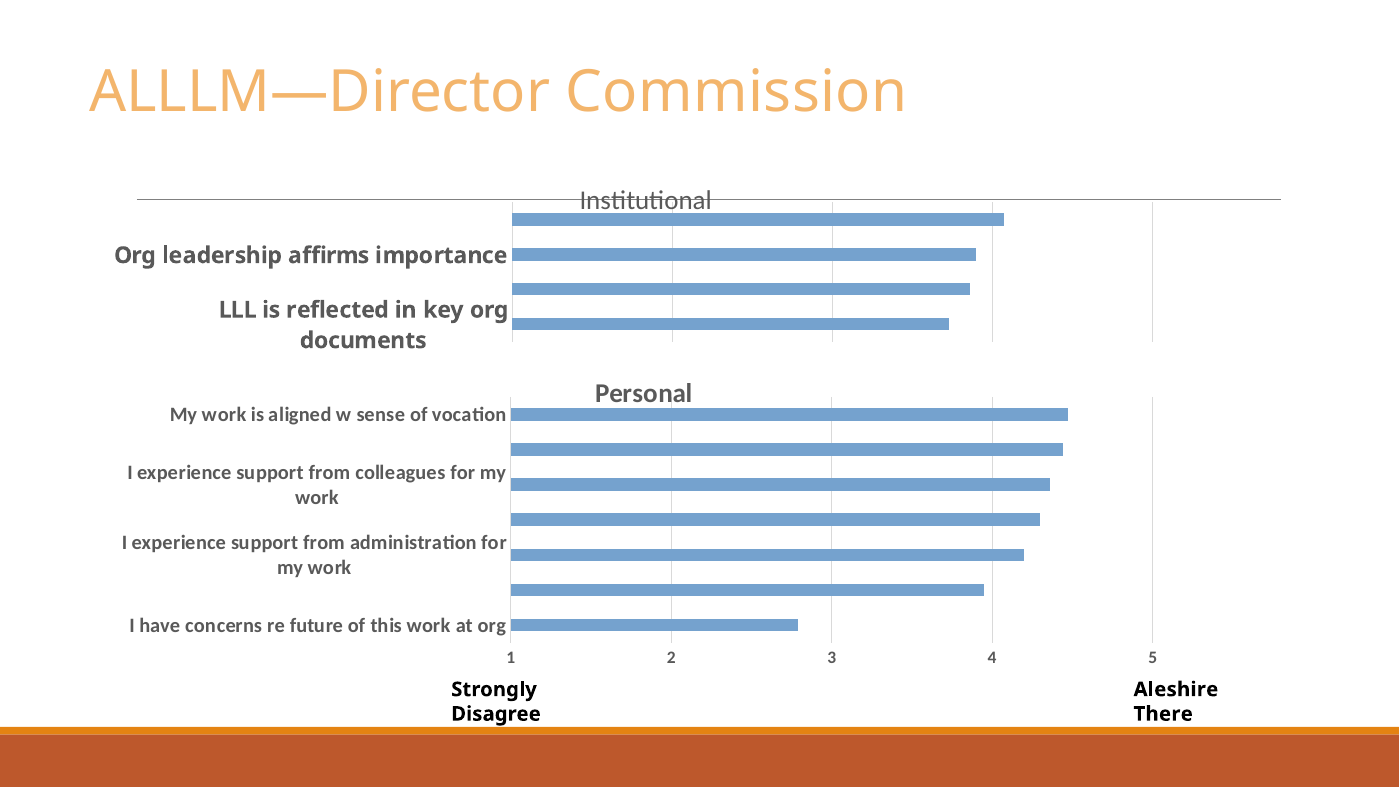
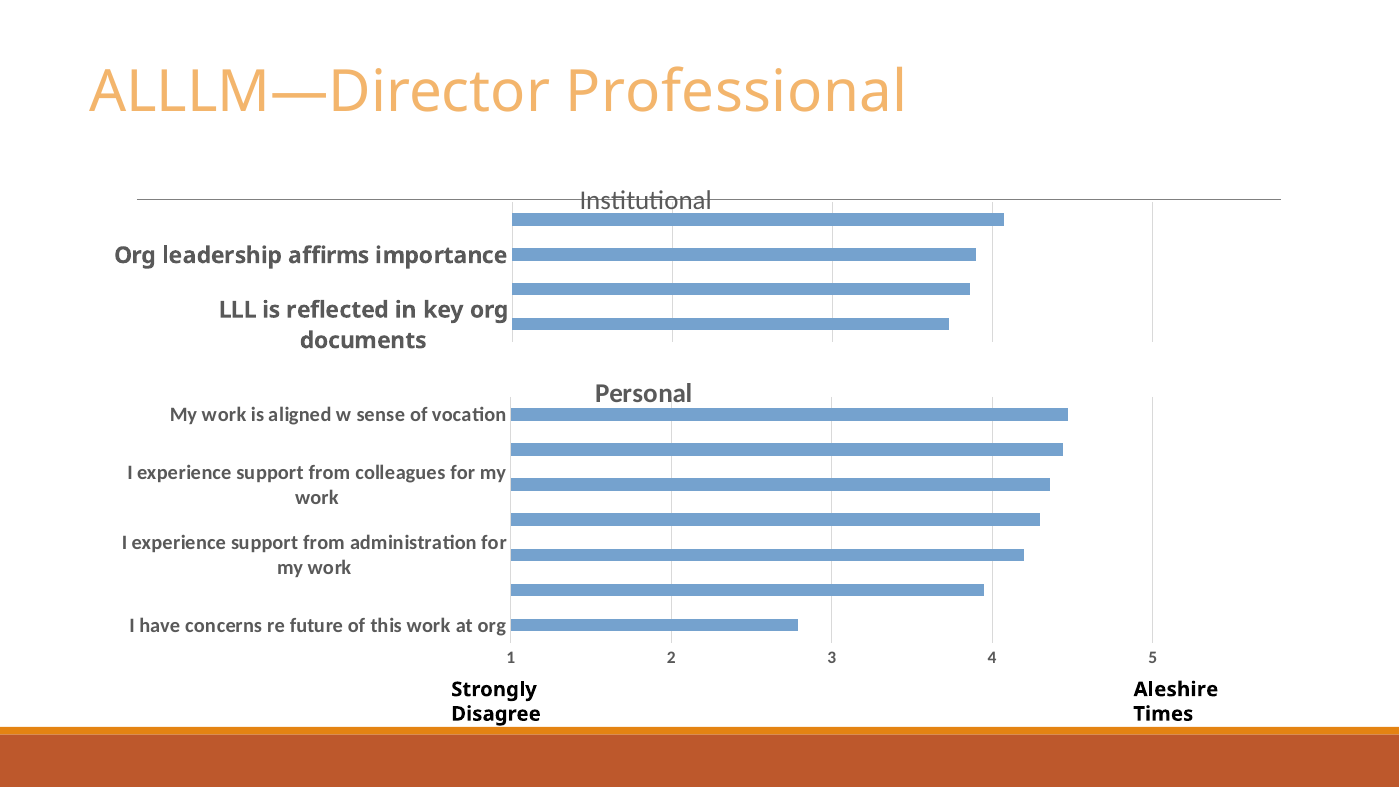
Commission: Commission -> Professional (737, 93)
There: There -> Times (1163, 714)
